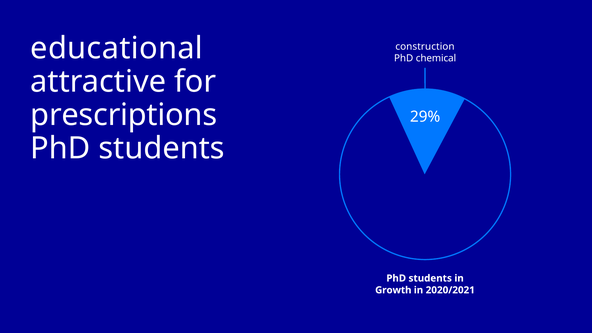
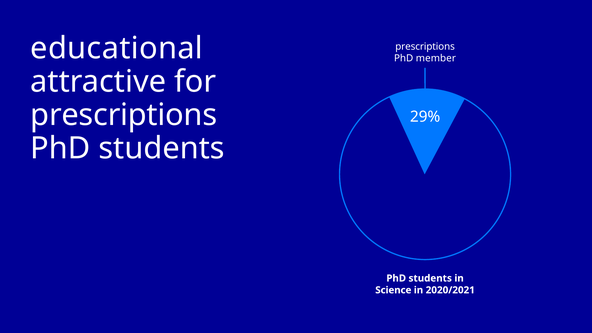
construction: construction -> prescriptions (425, 46)
chemical: chemical -> member (436, 58)
Growth: Growth -> Science (393, 290)
